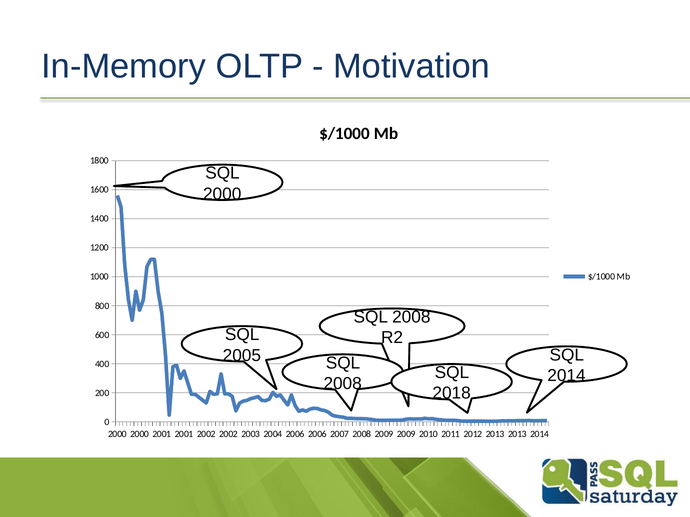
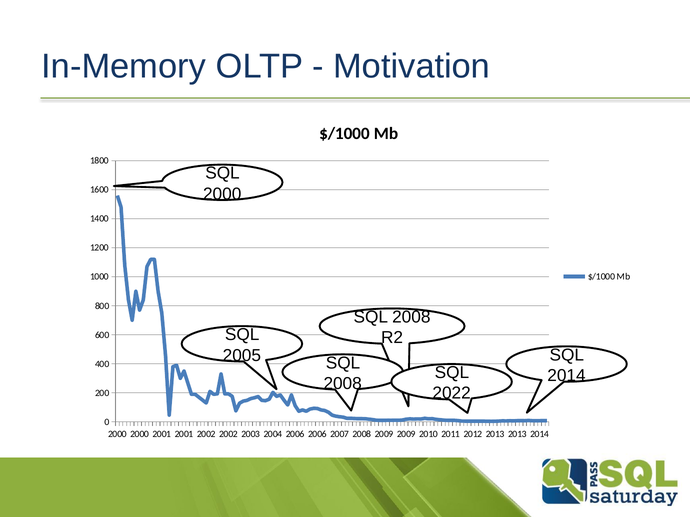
2018: 2018 -> 2022 (452, 394)
